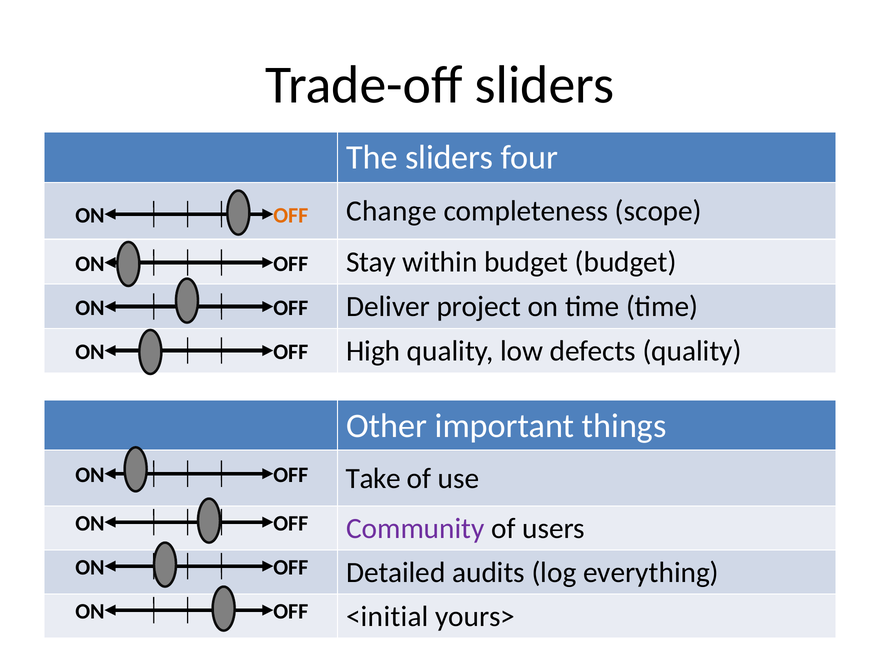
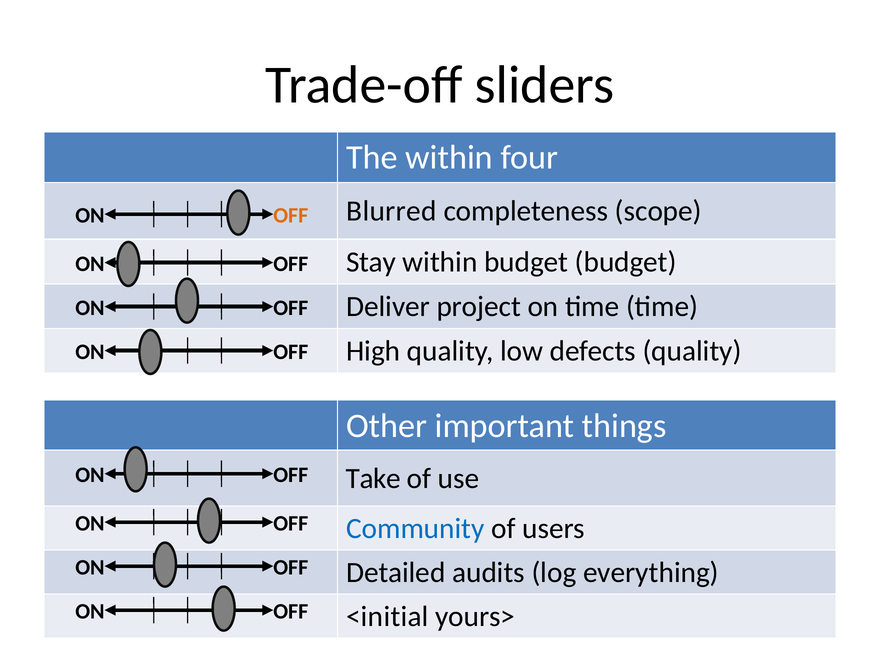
The sliders: sliders -> within (449, 158)
Change: Change -> Blurred (391, 211)
Community colour: purple -> blue (415, 529)
